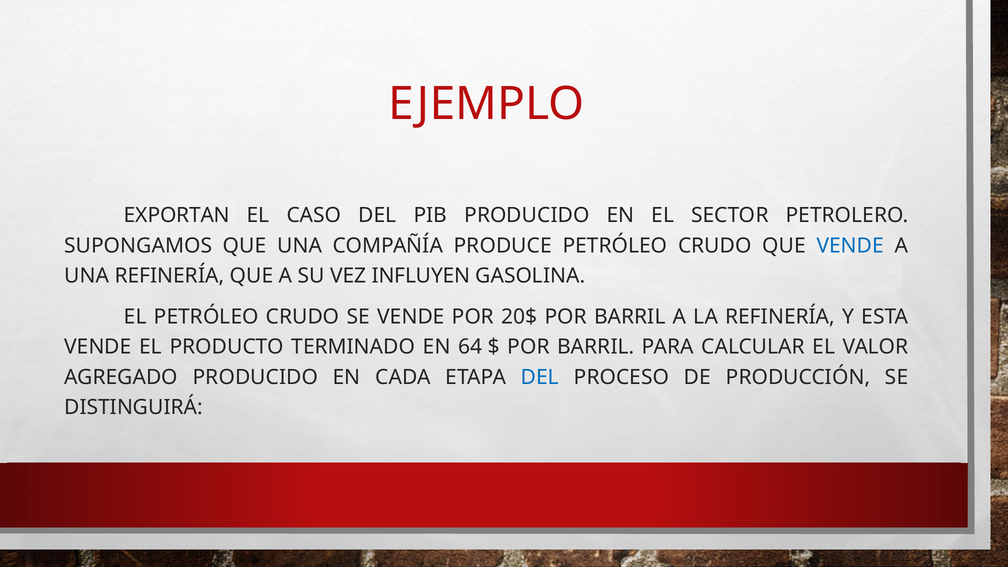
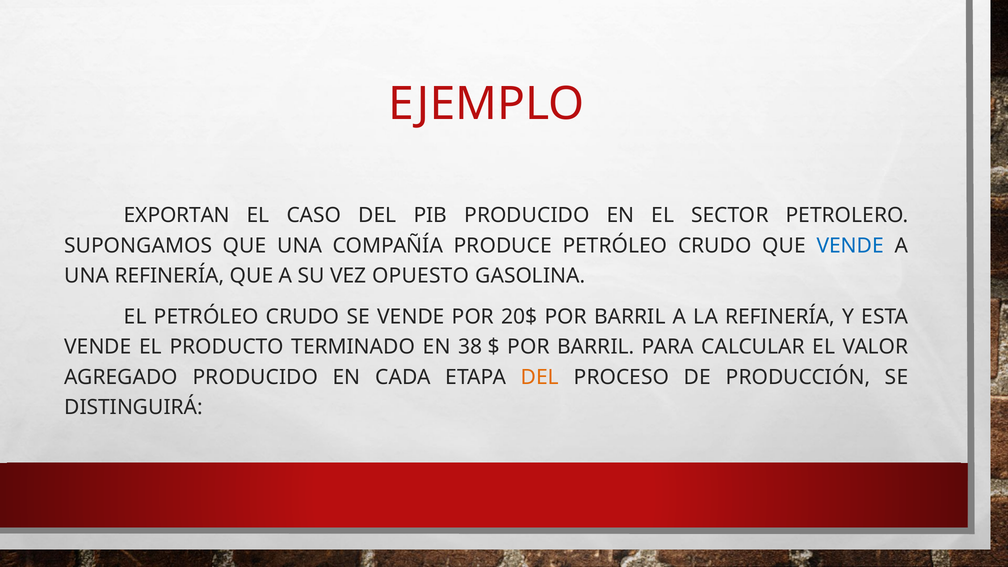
INFLUYEN: INFLUYEN -> OPUESTO (421, 276)
64: 64 -> 38 (470, 347)
DEL colour: blue -> orange (540, 377)
